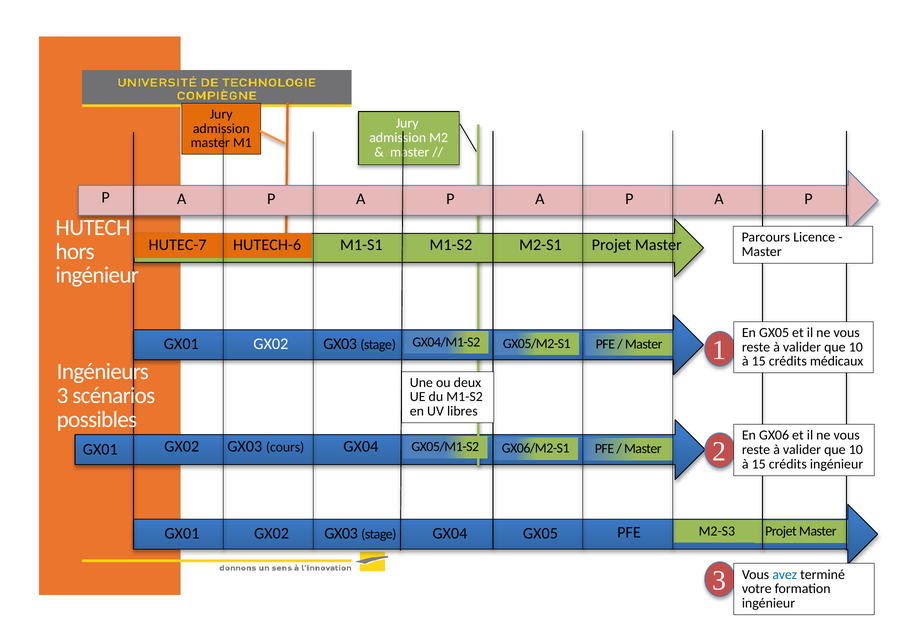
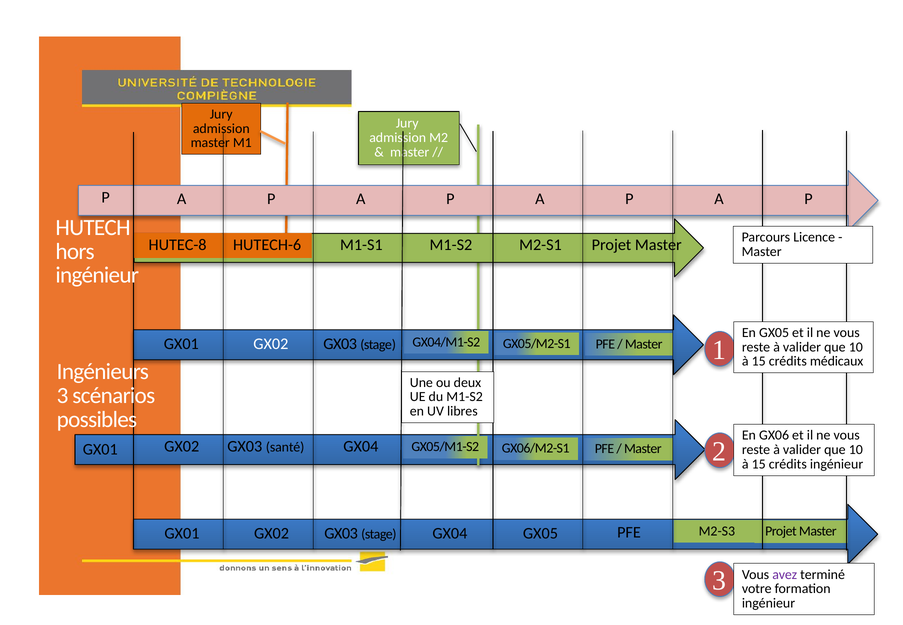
HUTEC-7: HUTEC-7 -> HUTEC-8 (178, 245)
cours: cours -> santé (285, 447)
avez colour: blue -> purple (785, 575)
